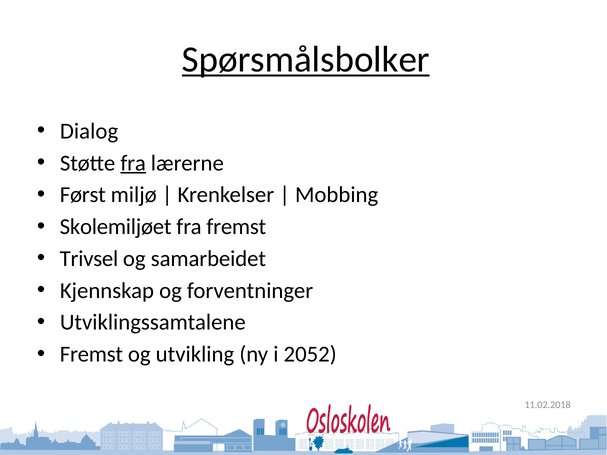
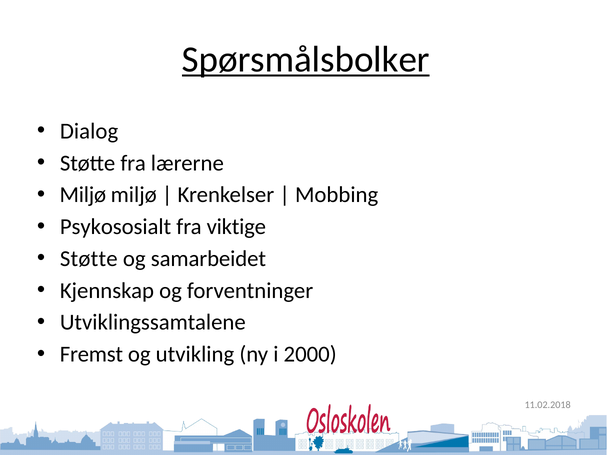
fra underline: present -> none (133, 163)
Først: Først -> Miljø (83, 195)
Skolemiljøet: Skolemiljøet -> Psykososialt (116, 227)
fra fremst: fremst -> viktige (236, 227)
Trivsel: Trivsel -> Støtte (89, 259)
2052: 2052 -> 2000 (310, 355)
